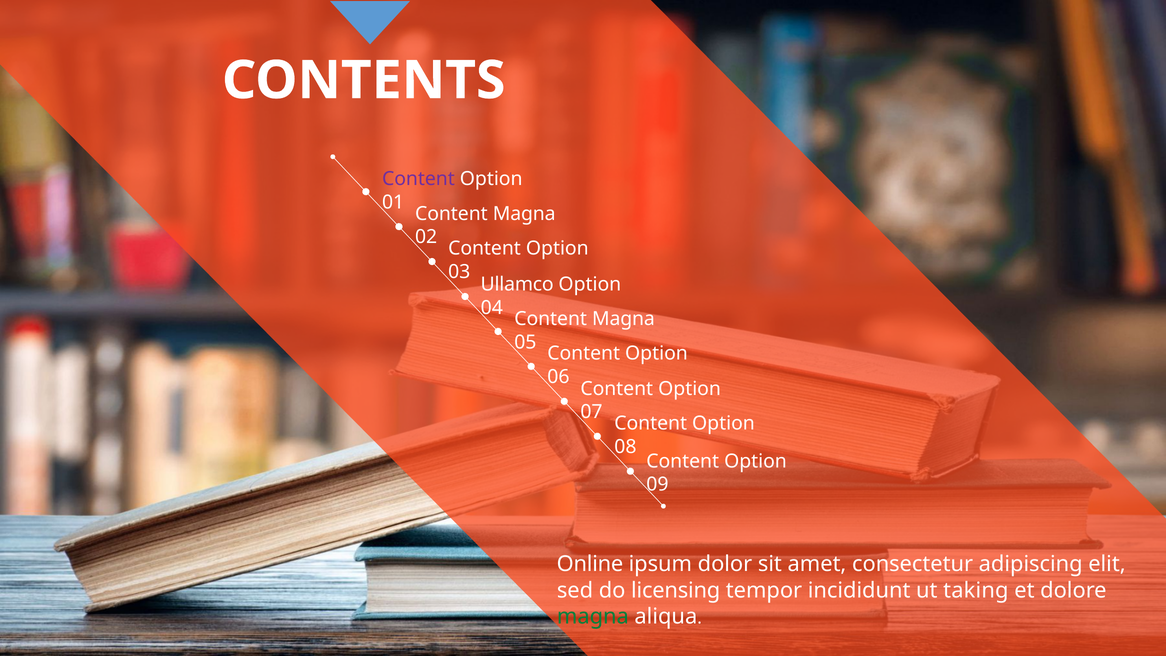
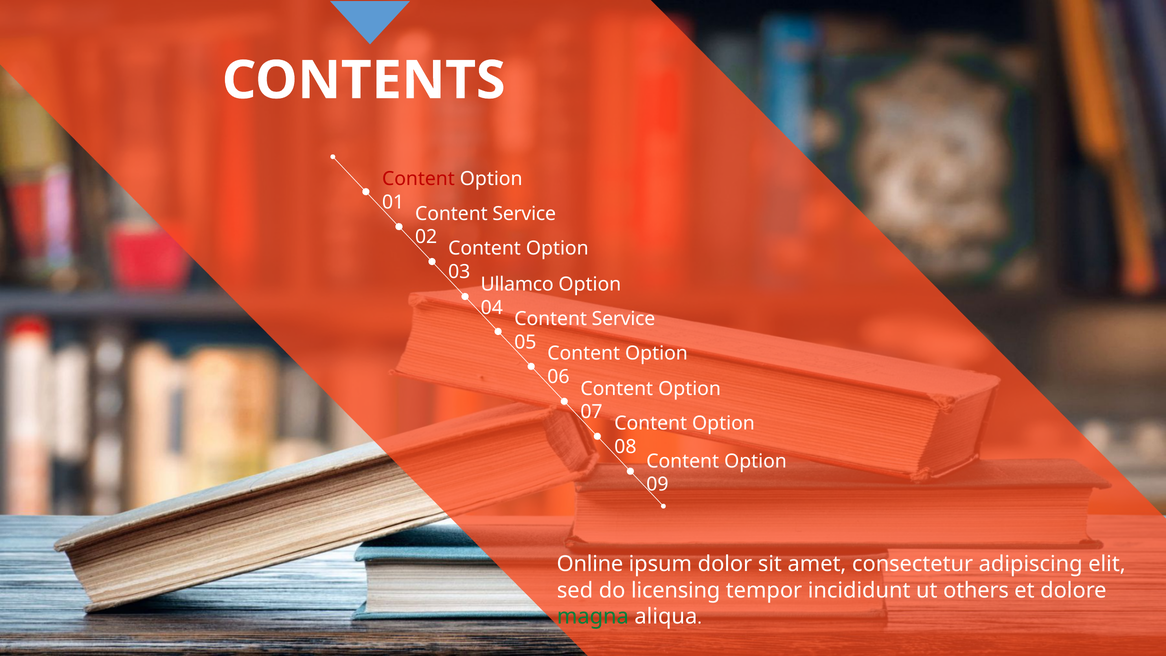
Content colour: purple -> red (418, 179)
Magna: Magna -> Service (524, 214)
Magna: Magna -> Service (623, 319)
taking: taking -> others (976, 590)
